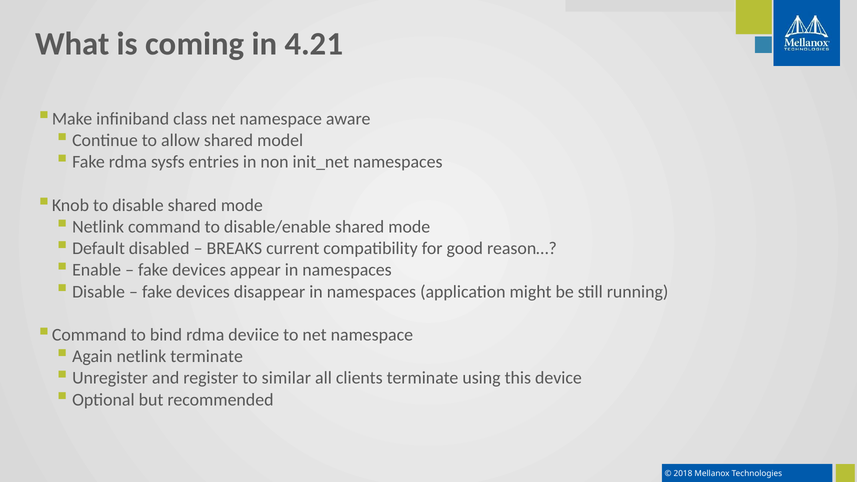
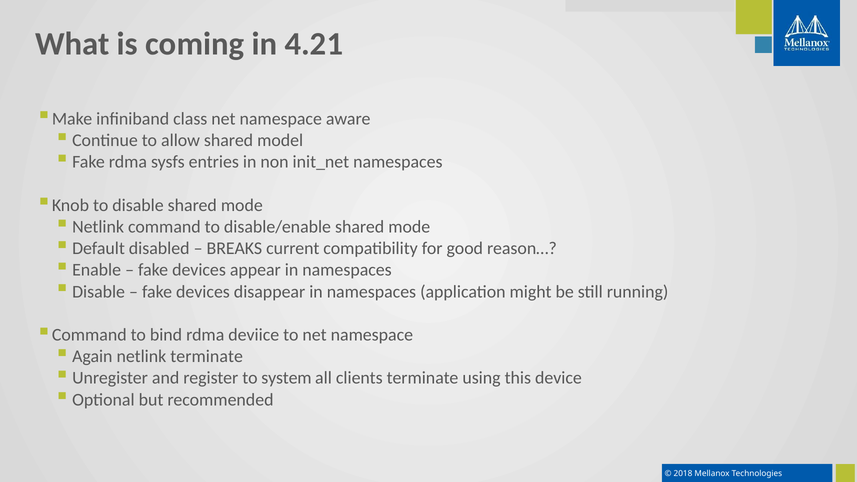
similar: similar -> system (286, 378)
